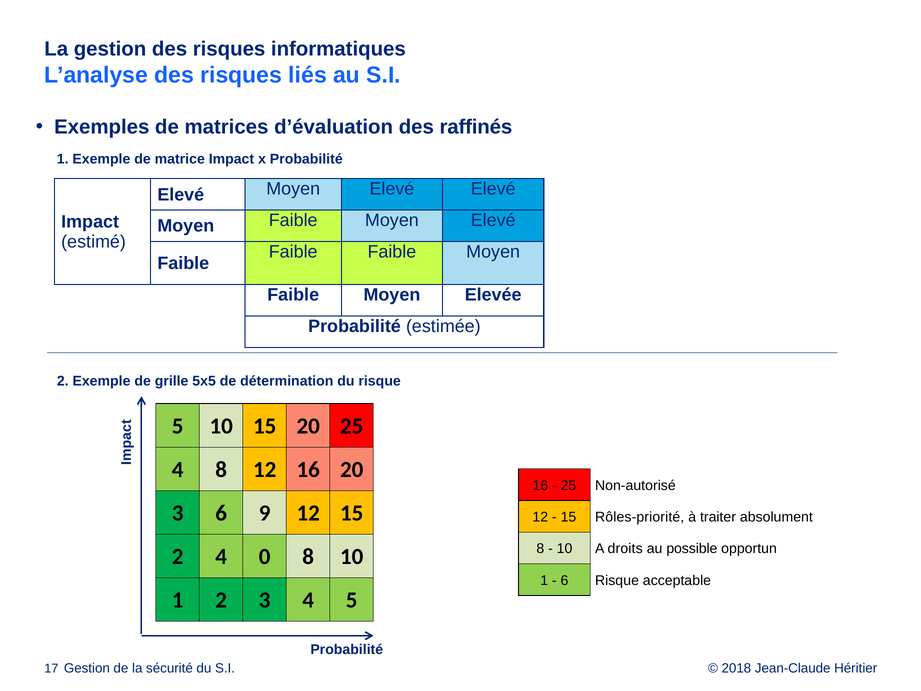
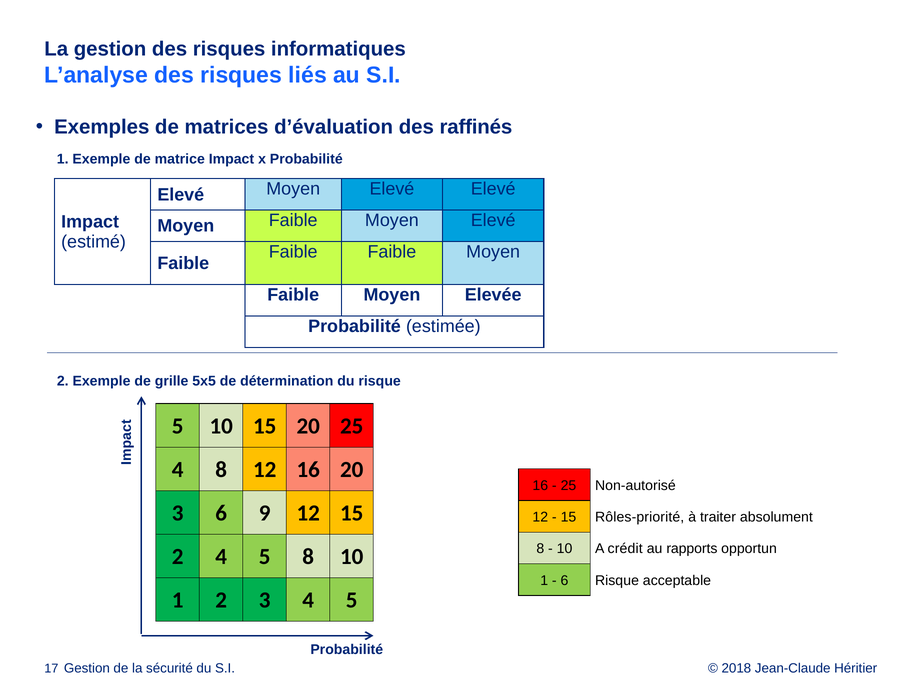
droits: droits -> crédit (625, 549)
possible: possible -> rapports (692, 549)
2 4 0: 0 -> 5 (265, 556)
